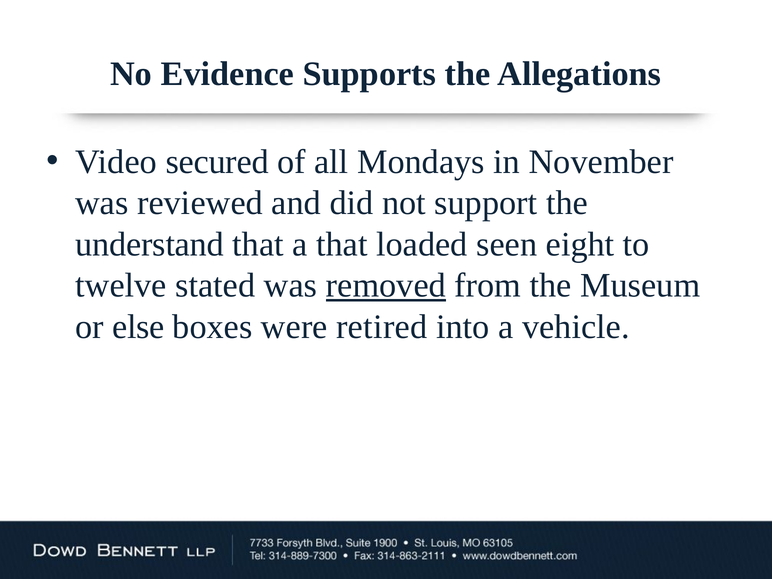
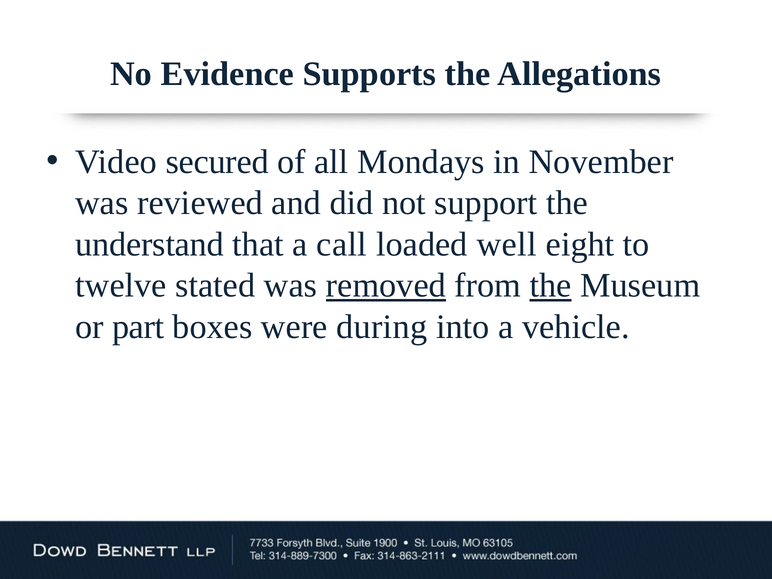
a that: that -> call (342, 244)
seen: seen -> well (507, 244)
the underline: none -> present (551, 286)
else: else -> part (138, 327)
retired: retired -> during (382, 327)
